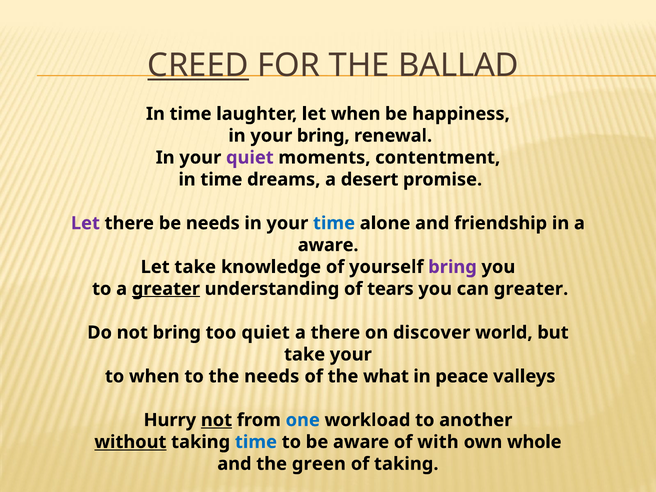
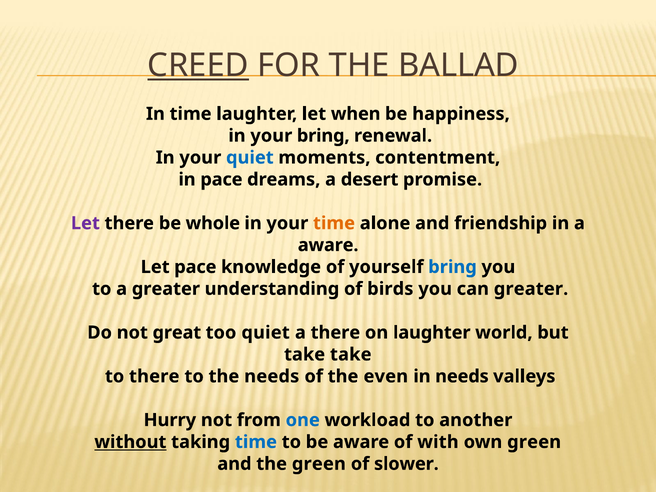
quiet colour: purple -> blue (250, 158)
time: time -> pace (221, 179)
be needs: needs -> whole (213, 223)
time colour: blue -> orange (334, 223)
Let take: take -> pace (195, 267)
bring colour: purple -> blue (452, 267)
greater underline: present -> none (166, 289)
tears: tears -> birds (390, 289)
not bring: bring -> great (177, 333)
on discover: discover -> laughter (432, 333)
take your: your -> take (351, 354)
to when: when -> there (154, 376)
what: what -> even (386, 376)
in peace: peace -> needs (462, 376)
not underline: present -> none (216, 420)
own whole: whole -> green (534, 442)
of taking: taking -> slower (406, 464)
